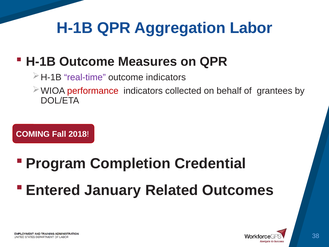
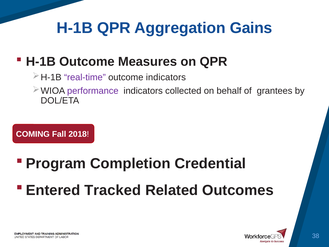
Labor: Labor -> Gains (251, 28)
performance colour: red -> purple (93, 91)
January: January -> Tracked (113, 190)
